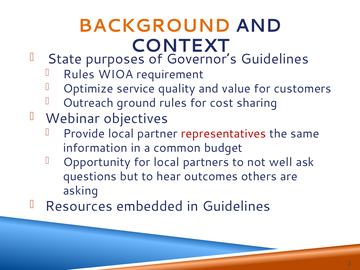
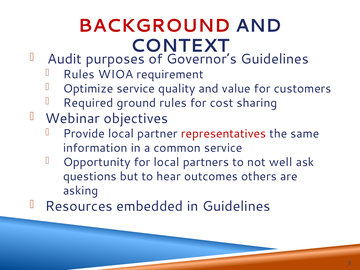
BACKGROUND colour: orange -> red (154, 26)
State: State -> Audit (65, 59)
Outreach: Outreach -> Required (88, 103)
common budget: budget -> service (223, 148)
